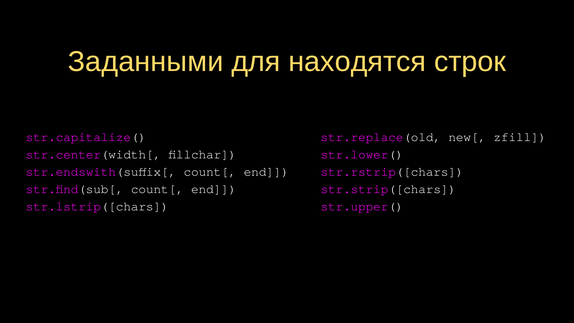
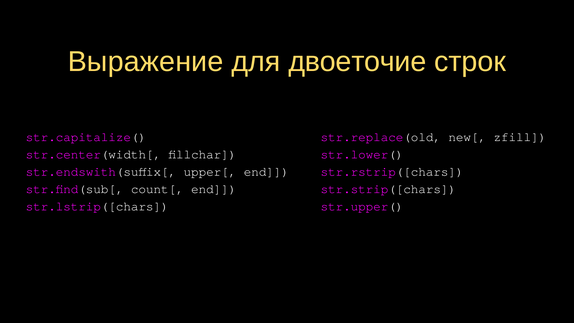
Заданными: Заданными -> Выражение (146, 62)
находятся: находятся -> двоеточие (357, 62)
str.endswith(suffix[ count[: count[ -> upper[ (210, 171)
